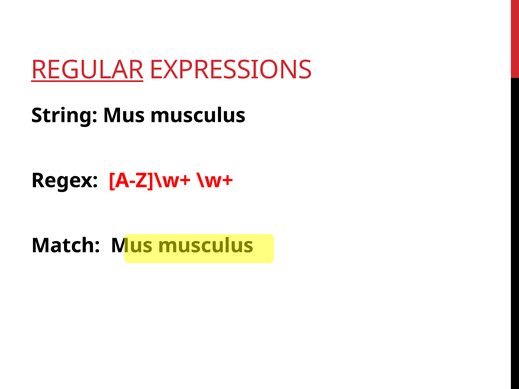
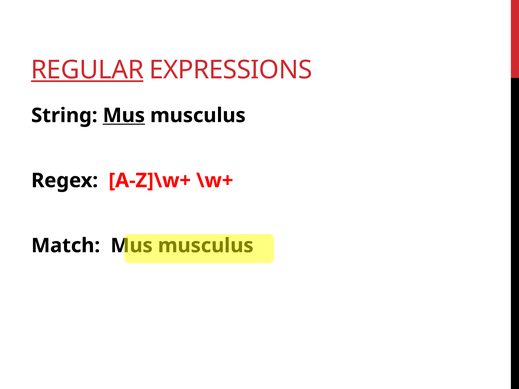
Mus underline: none -> present (124, 116)
